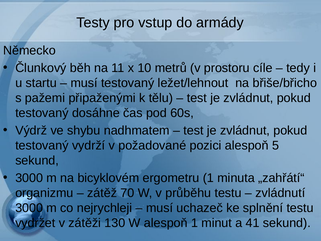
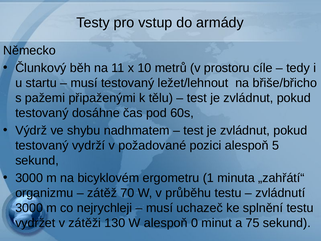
alespoň 1: 1 -> 0 (194, 223)
41: 41 -> 75 (253, 223)
